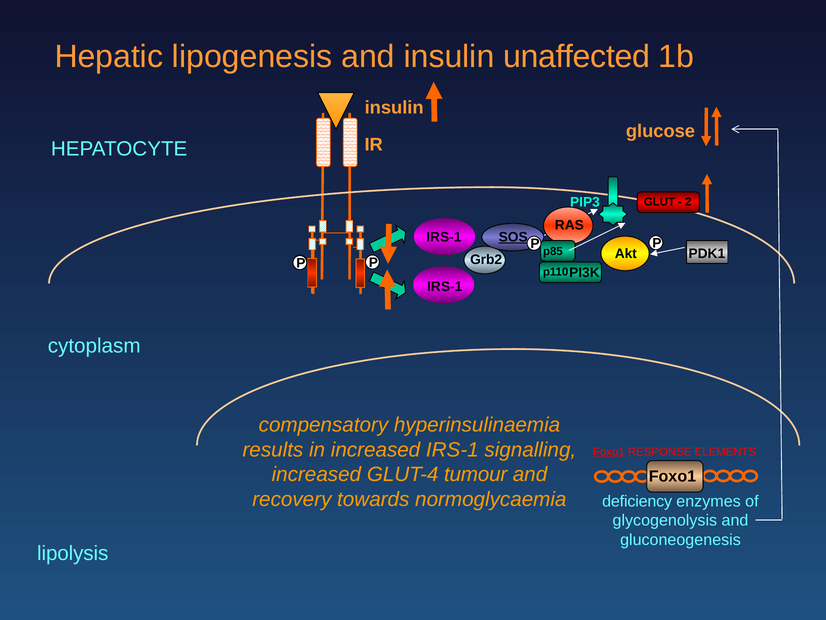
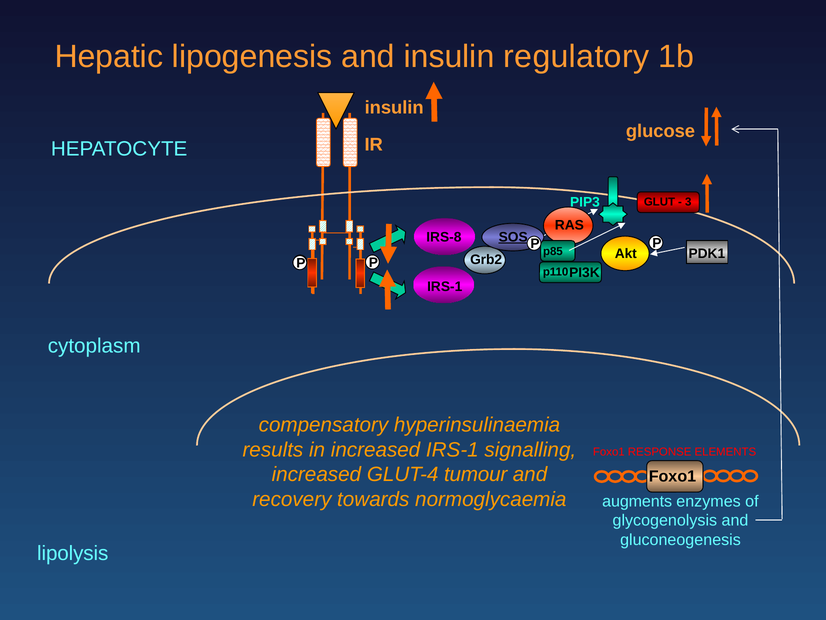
unaffected: unaffected -> regulatory (576, 57)
2: 2 -> 3 (688, 202)
IRS-1: IRS-1 -> IRS-8 (444, 237)
Foxo1 underline: present -> none (609, 452)
deficiency: deficiency -> augments (637, 501)
